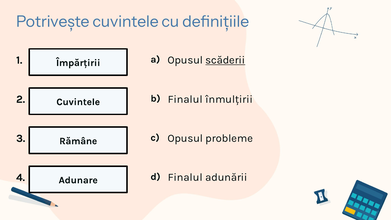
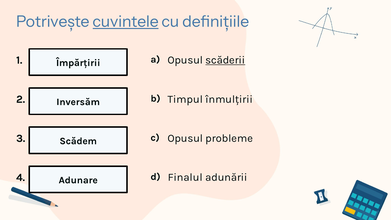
cuvintele underline: none -> present (126, 22)
b Finalul: Finalul -> Timpul (185, 99)
2 Cuvintele: Cuvintele -> Inversăm (78, 102)
Rămâne: Rămâne -> Scădem (78, 141)
